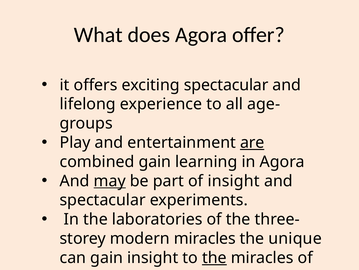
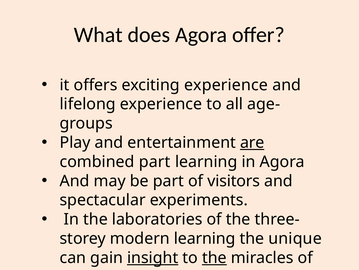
exciting spectacular: spectacular -> experience (226, 85)
combined gain: gain -> part (155, 161)
may underline: present -> none (110, 181)
of insight: insight -> visitors (234, 181)
modern miracles: miracles -> learning (205, 238)
insight underline: none -> present (153, 257)
